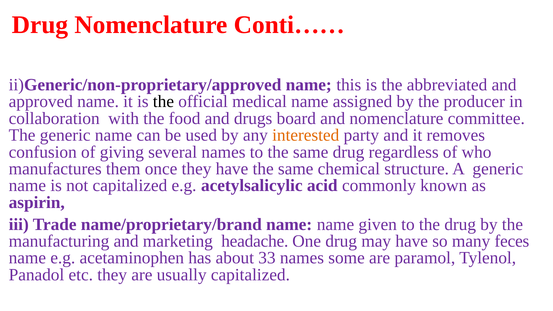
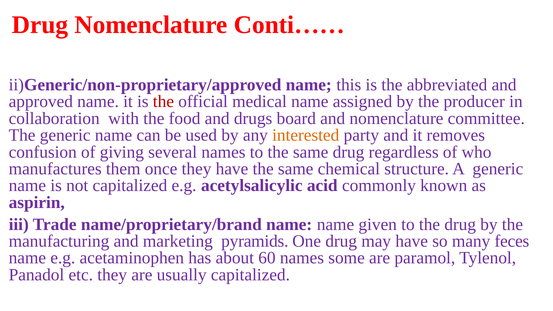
the colour: black -> red (163, 102)
headache: headache -> pyramids (255, 241)
33: 33 -> 60 (267, 258)
